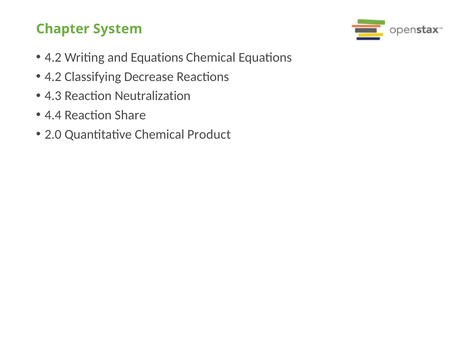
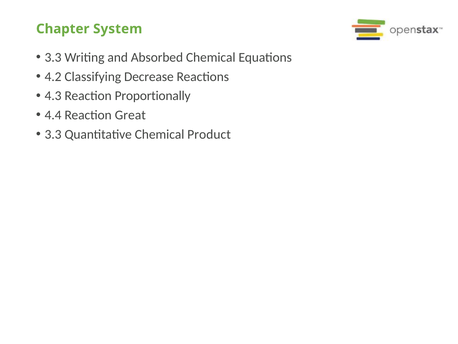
4.2: 4.2 -> 3.3 (53, 57)
and Equations: Equations -> Absorbed (157, 57)
Neutralization: Neutralization -> Proportionally (153, 96)
Share: Share -> Great (130, 115)
2.0: 2.0 -> 3.3 (53, 134)
